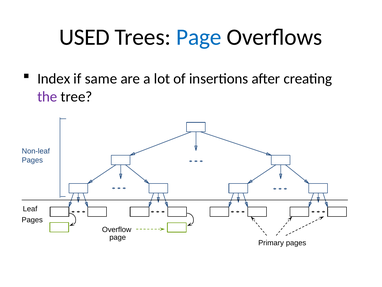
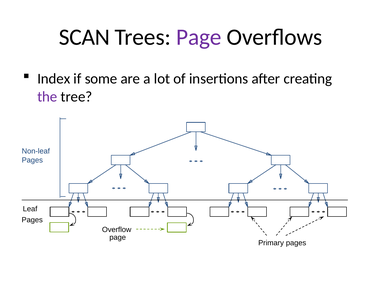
USED: USED -> SCAN (84, 37)
Page colour: blue -> purple (199, 37)
same: same -> some (101, 79)
